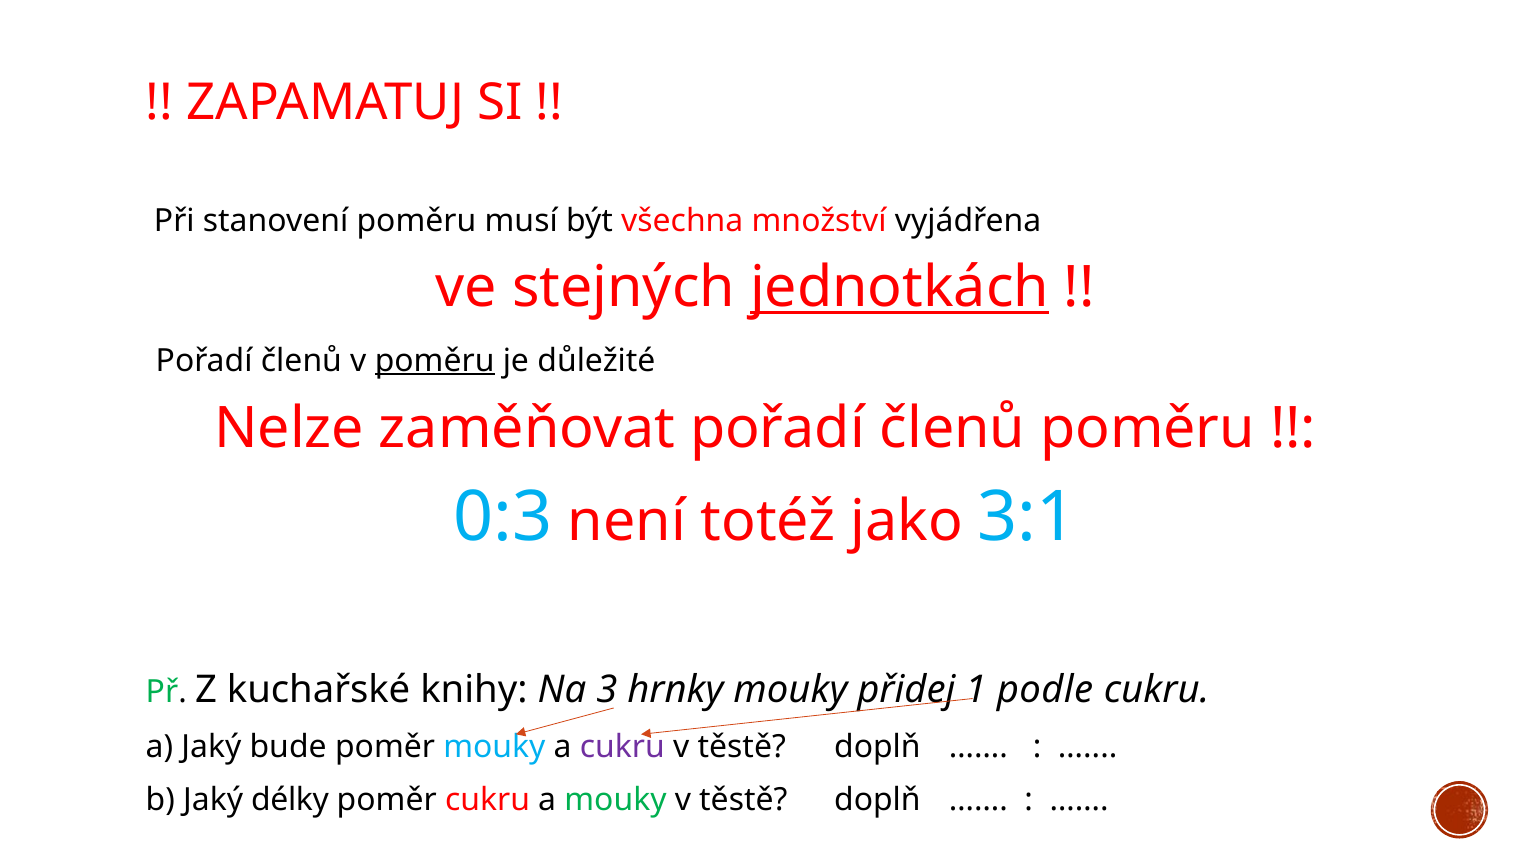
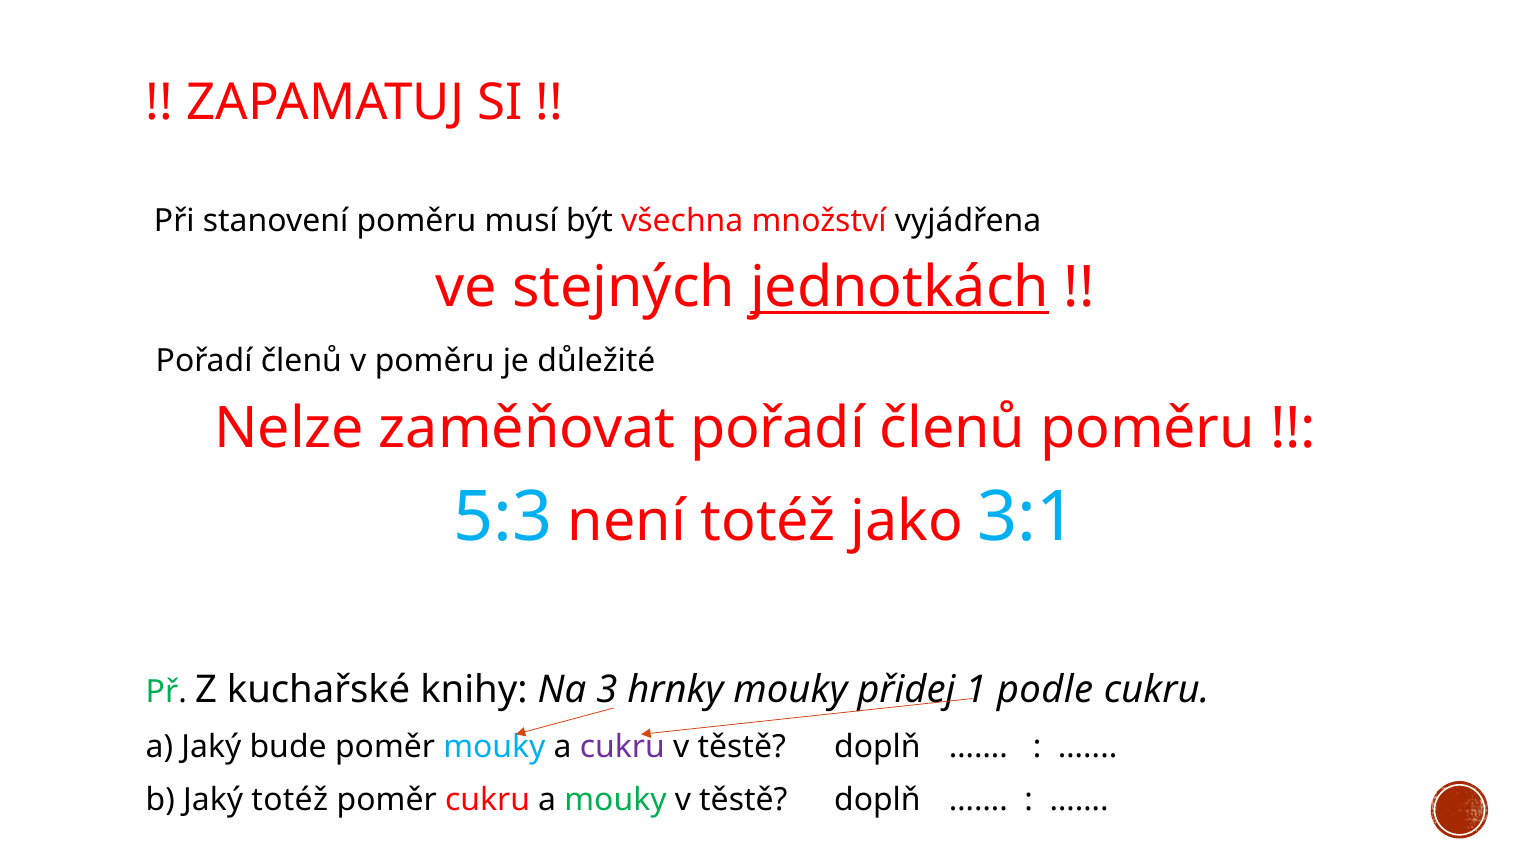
poměru underline: present -> none (435, 361)
0:3: 0:3 -> 5:3 (503, 517)
Jaký délky: délky -> totéž (290, 801)
